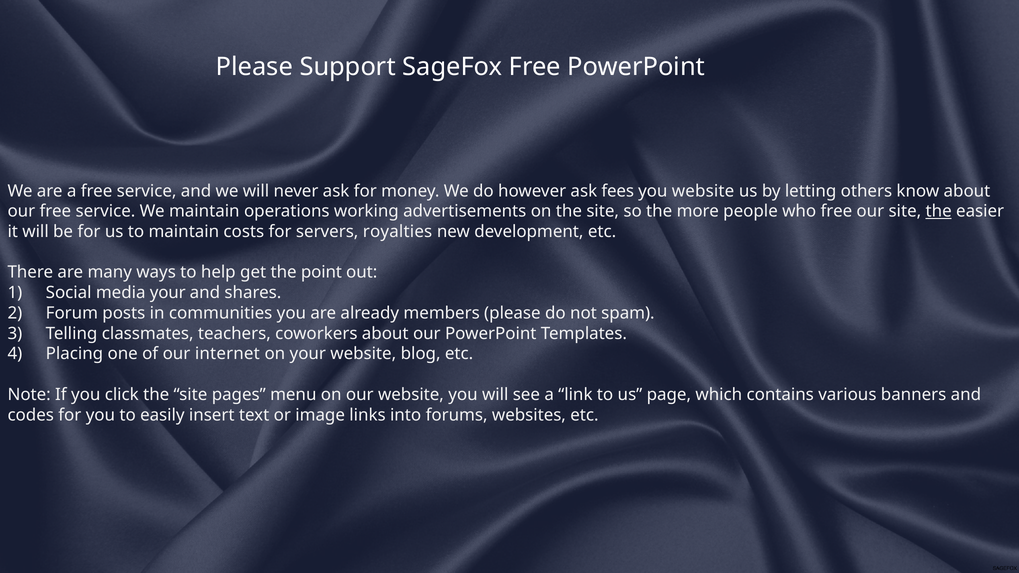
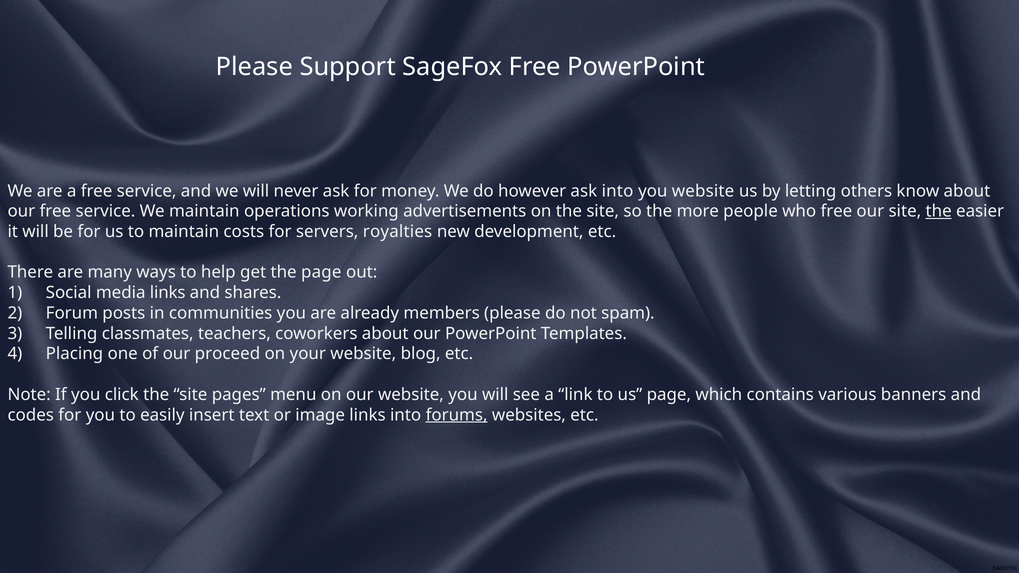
ask fees: fees -> into (618, 191)
the point: point -> page (321, 272)
media your: your -> links (168, 293)
internet: internet -> proceed (227, 354)
forums underline: none -> present (457, 415)
